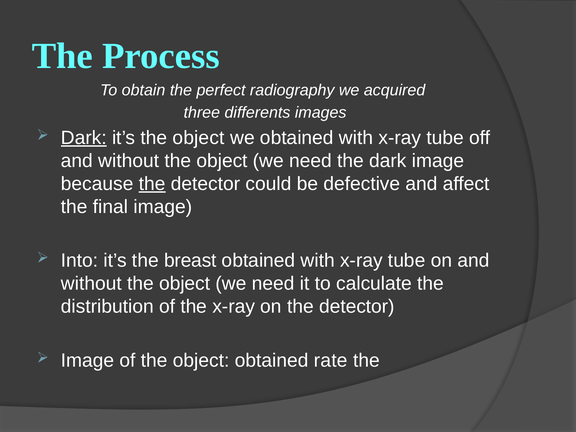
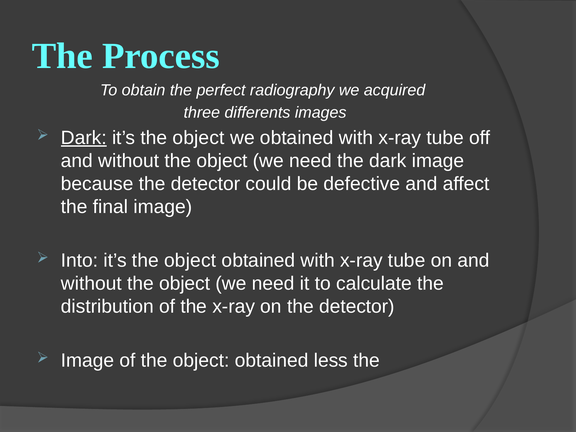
the underline: present -> none (152, 184)
breast: breast -> object (190, 261)
rate: rate -> less (331, 360)
